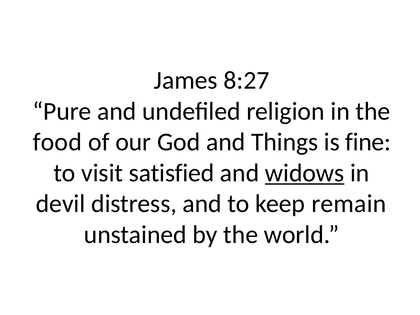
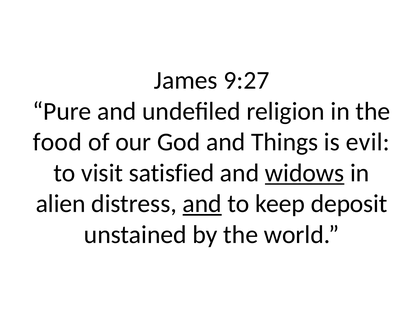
8:27: 8:27 -> 9:27 (246, 80)
fine: fine -> evil (368, 142)
devil: devil -> alien (61, 204)
and underline: none -> present (202, 204)
remain: remain -> deposit (349, 204)
